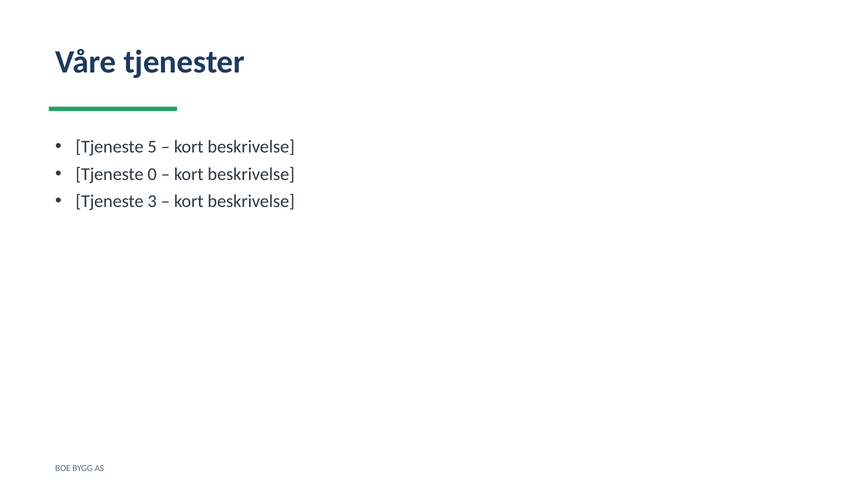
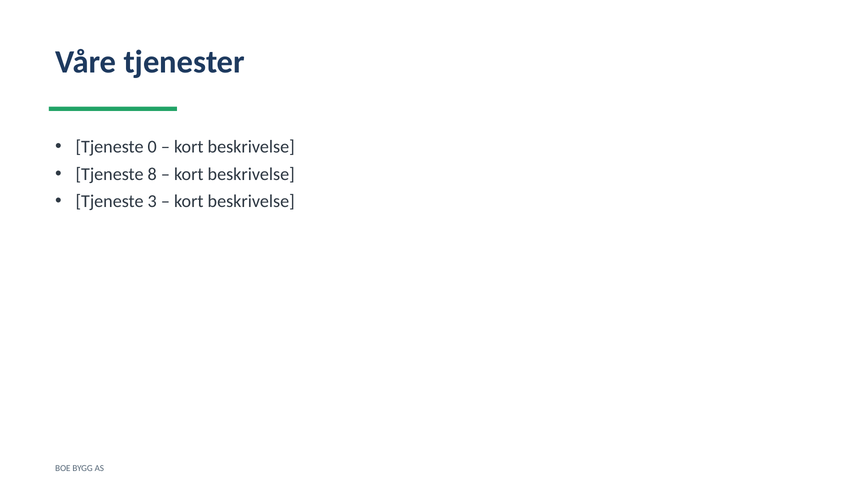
5: 5 -> 0 (152, 147)
0: 0 -> 8 (152, 174)
